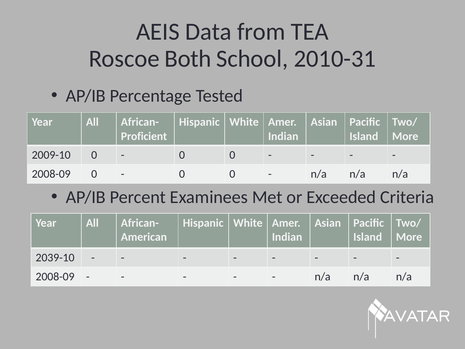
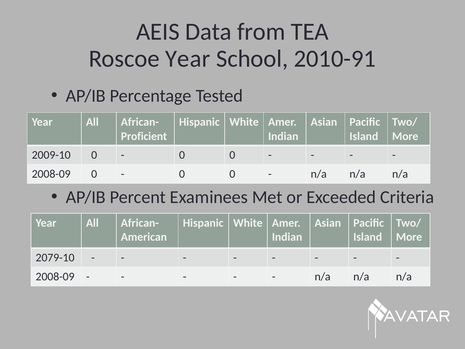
Roscoe Both: Both -> Year (188, 59)
2010-31: 2010-31 -> 2010-91 (335, 59)
2039-10: 2039-10 -> 2079-10 (55, 258)
